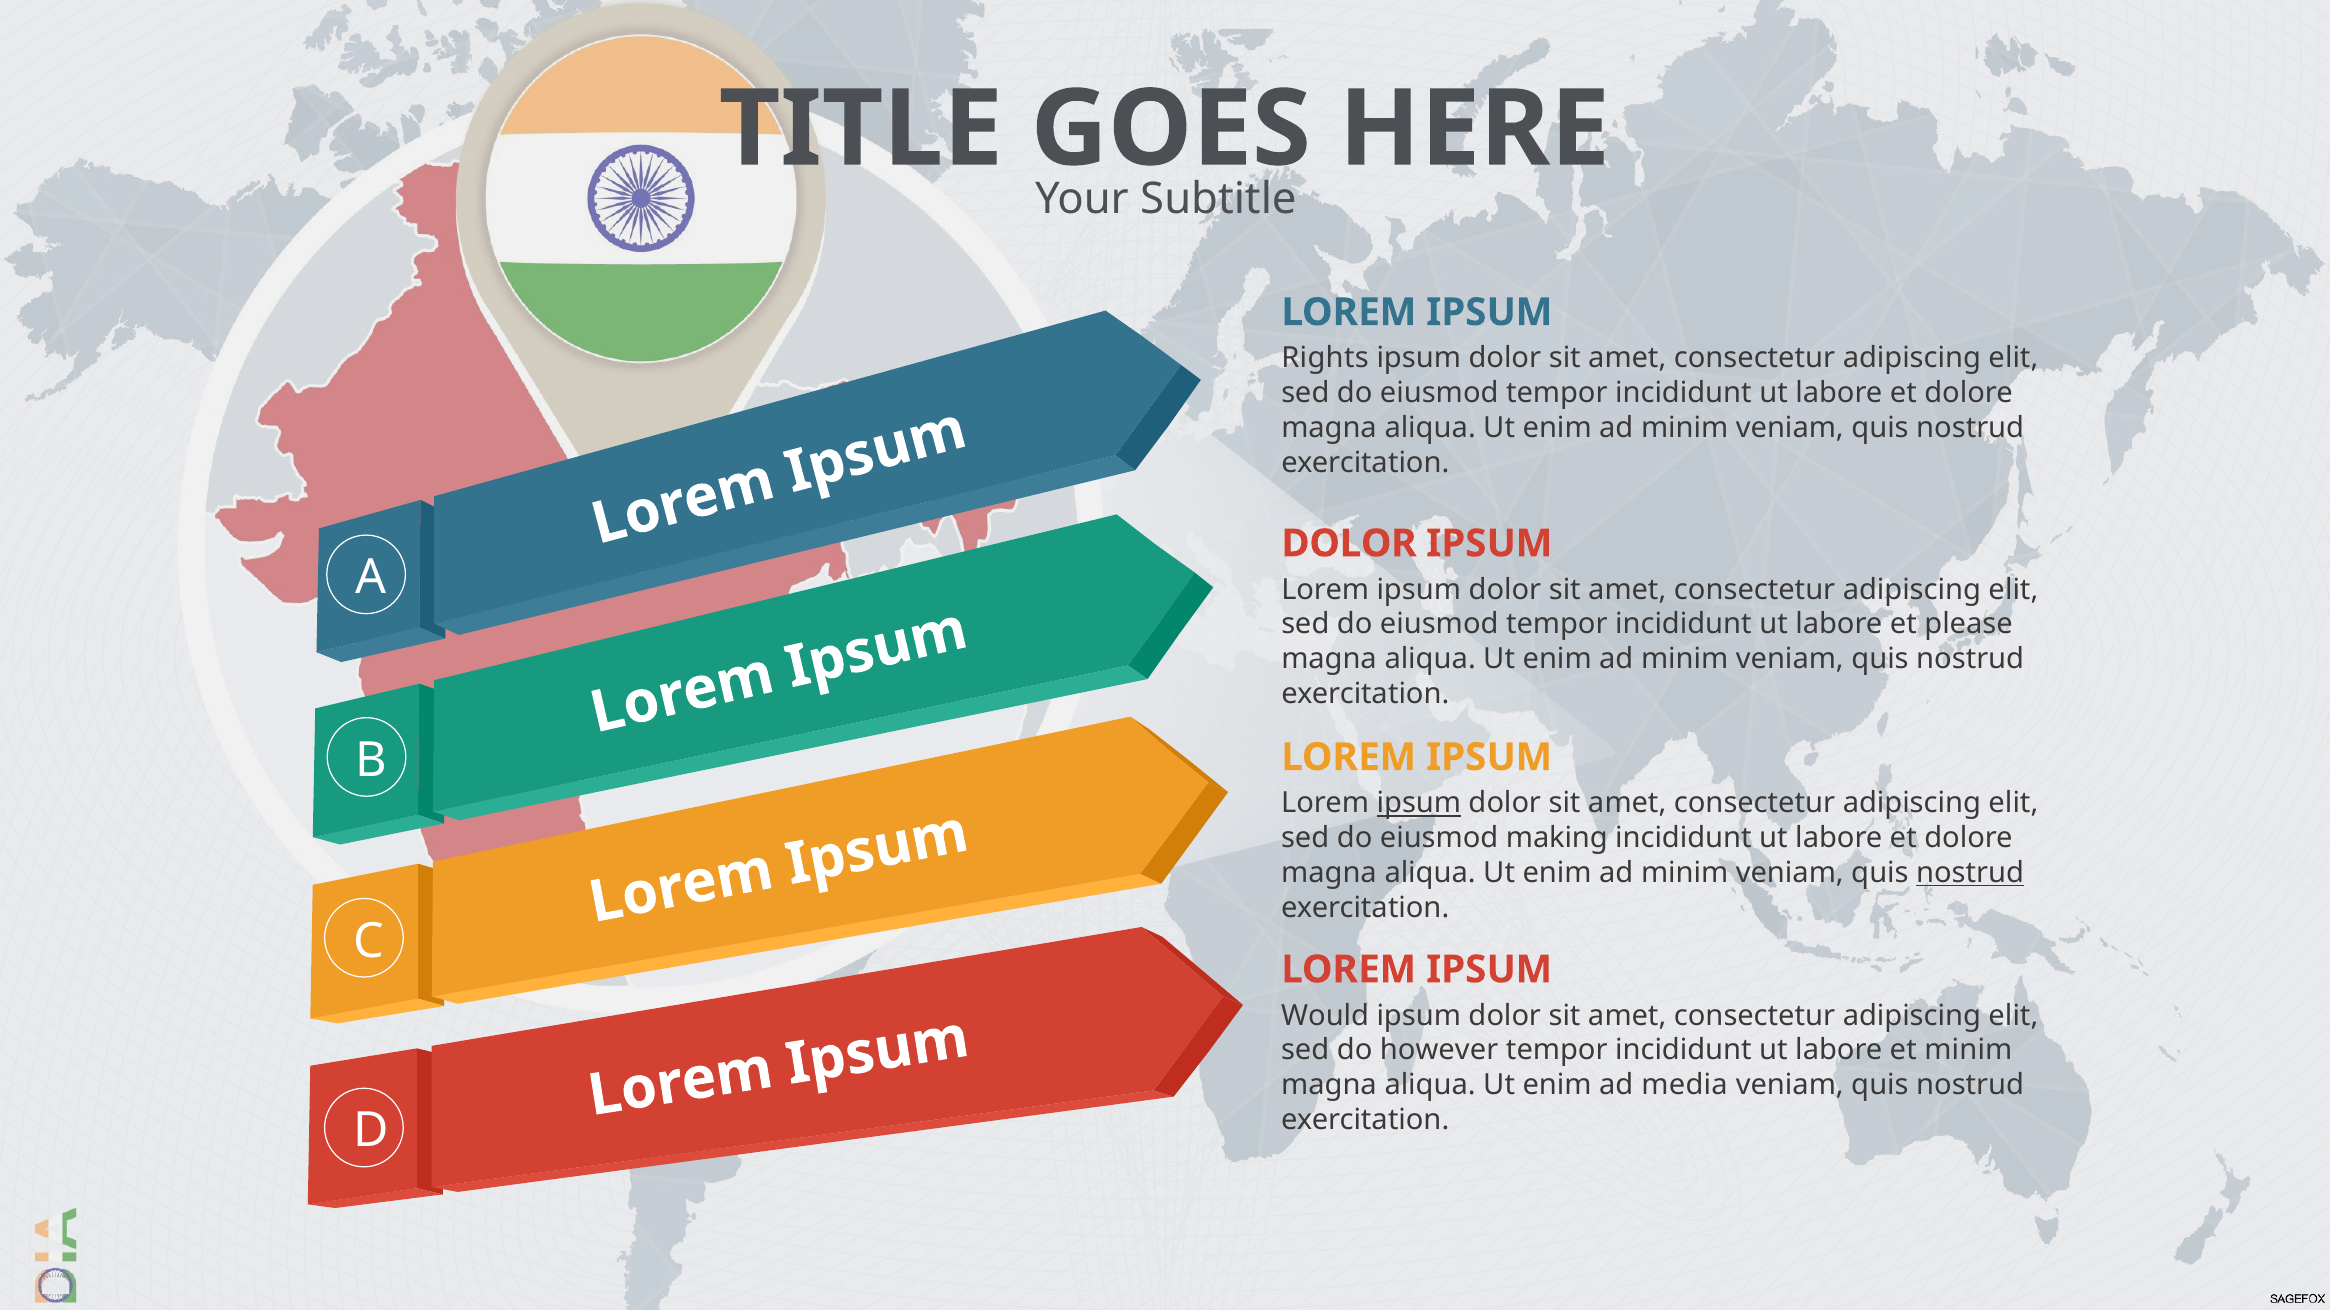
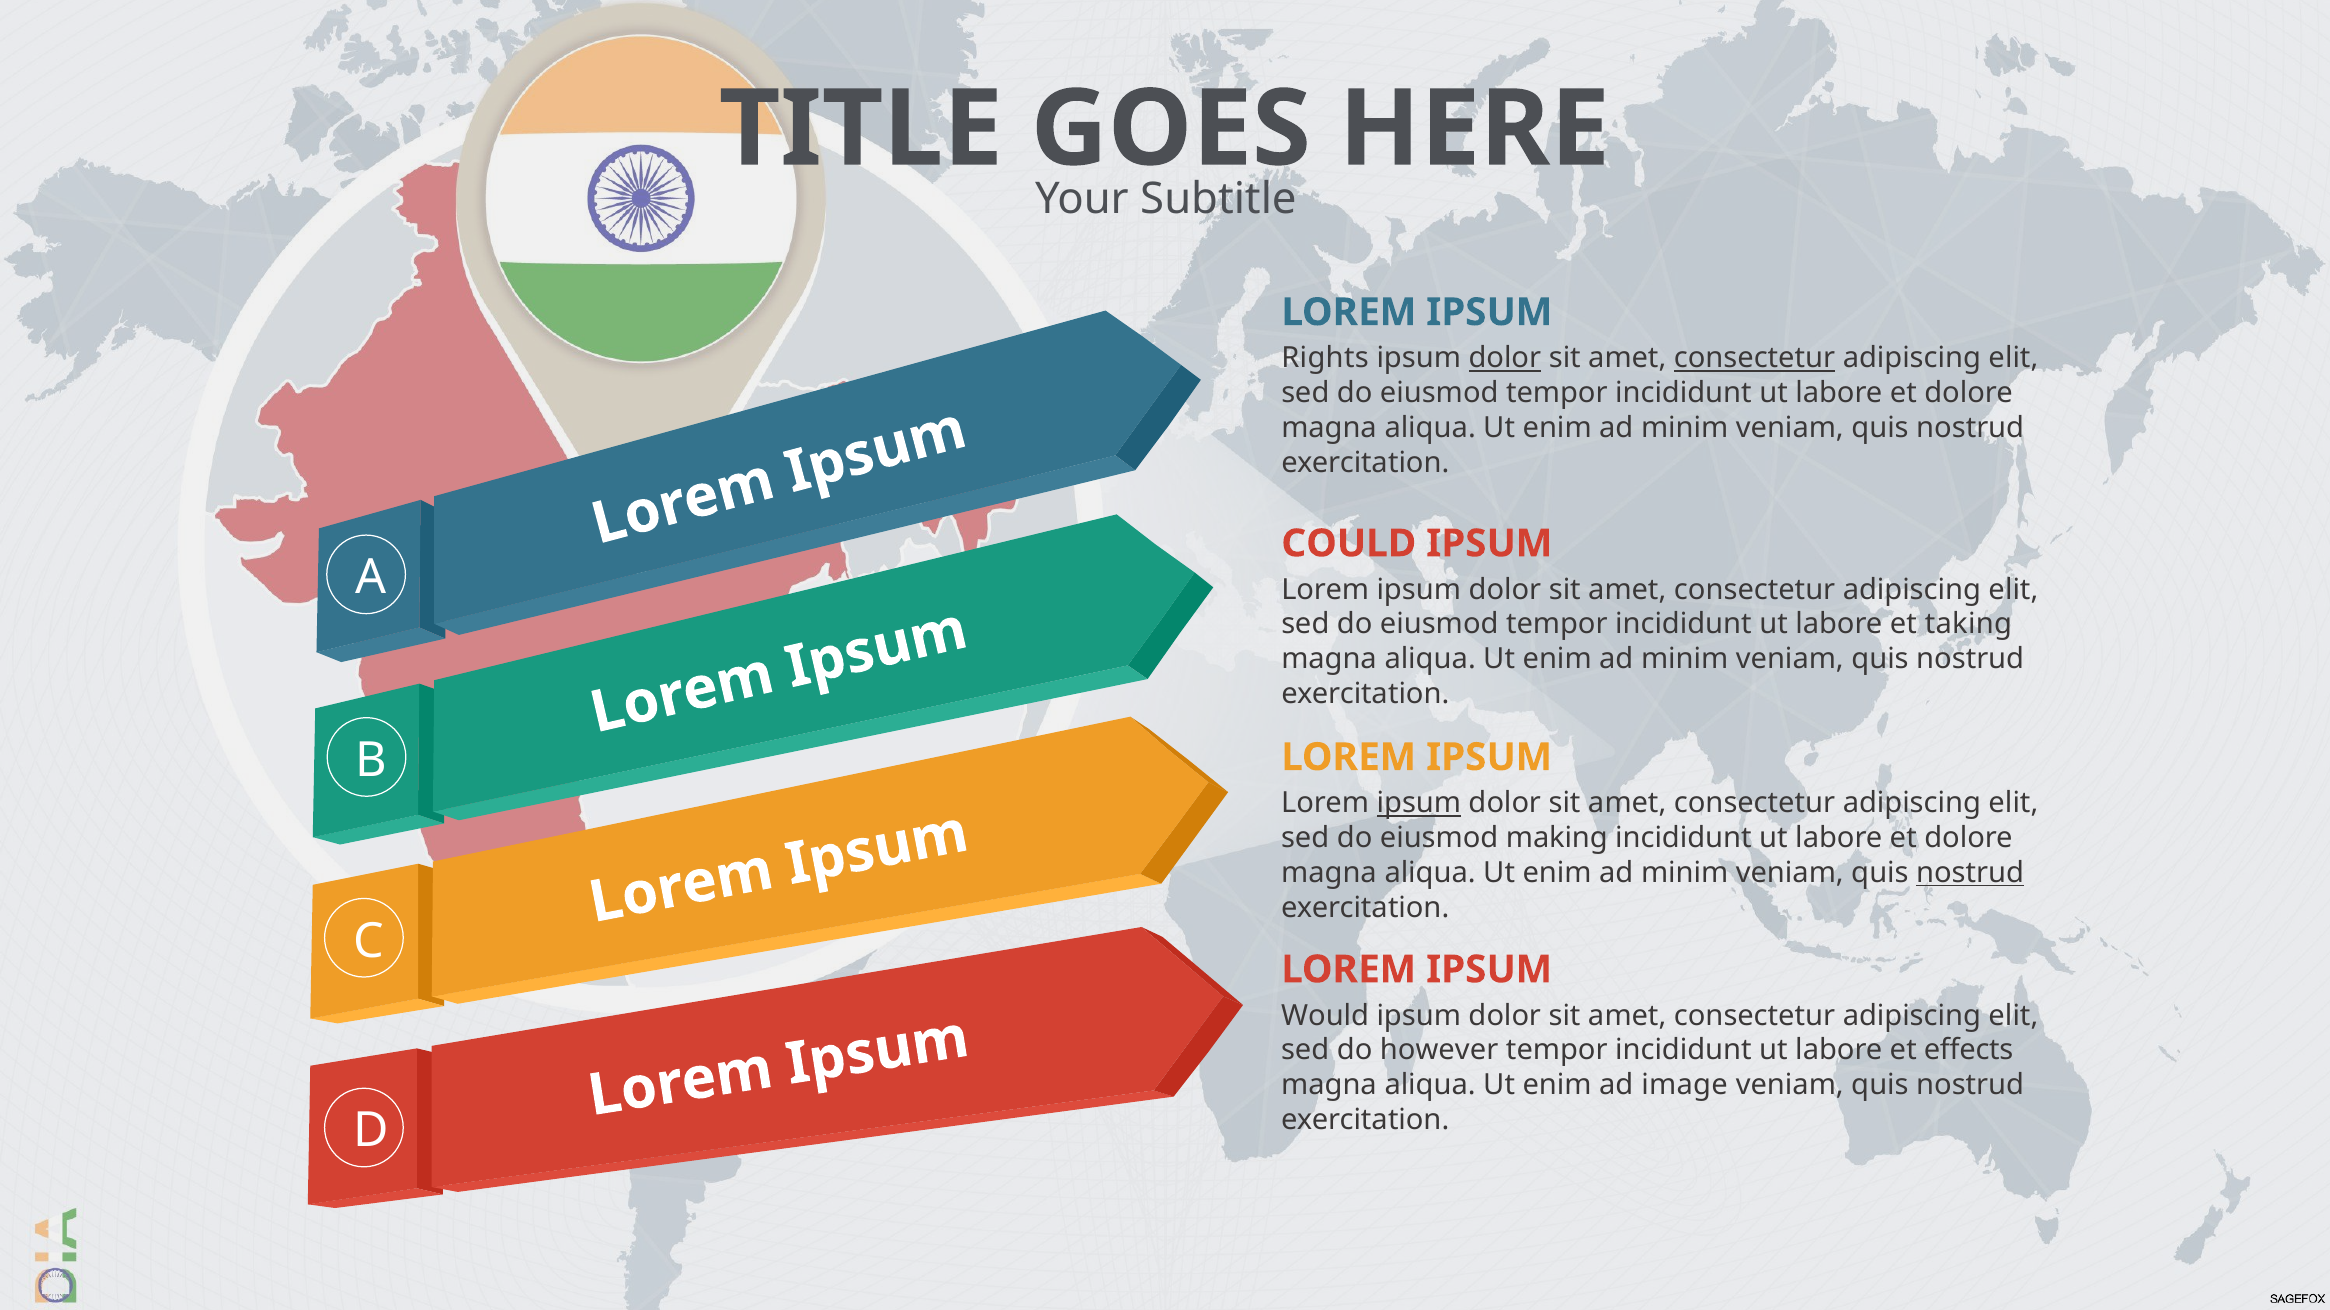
dolor underline: none -> present (1505, 358)
consectetur underline: none -> present (1755, 358)
DOLOR: DOLOR -> COULD (1349, 544)
please: please -> taking (1968, 625)
et minim: minim -> effects (1969, 1051)
media: media -> image (1685, 1086)
